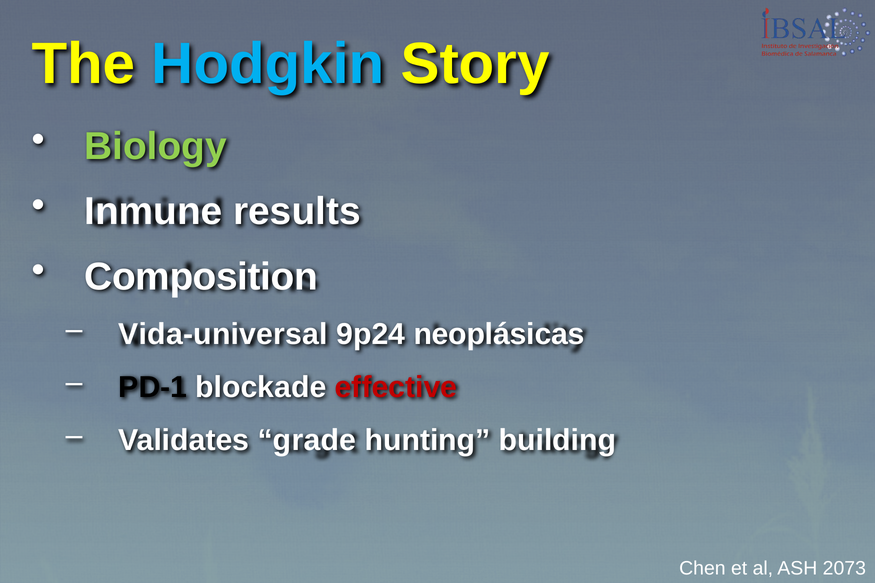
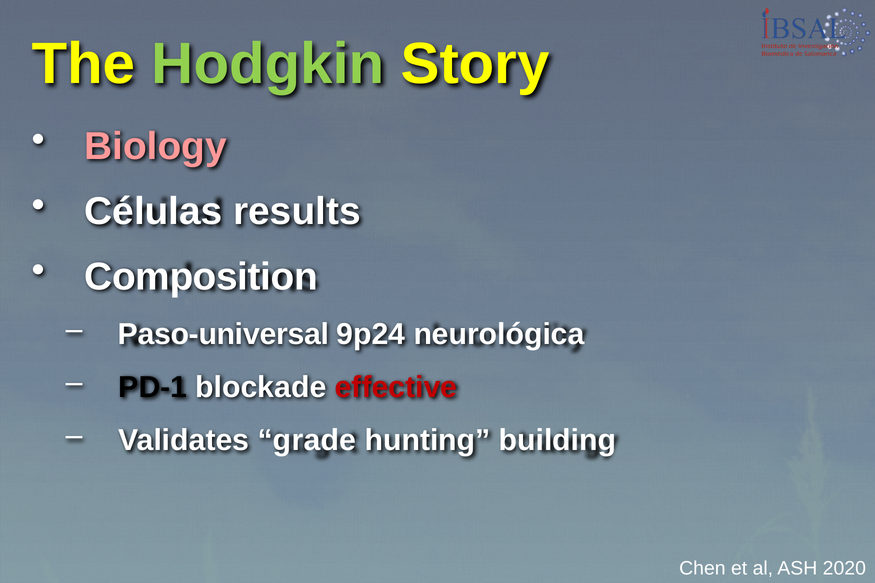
Hodgkin colour: light blue -> light green (268, 64)
Biology colour: light green -> pink (156, 146)
Inmune: Inmune -> Células (153, 212)
Vida-universal: Vida-universal -> Paso-universal (223, 335)
neoplásicas: neoplásicas -> neurológica (499, 335)
2073: 2073 -> 2020 (844, 569)
